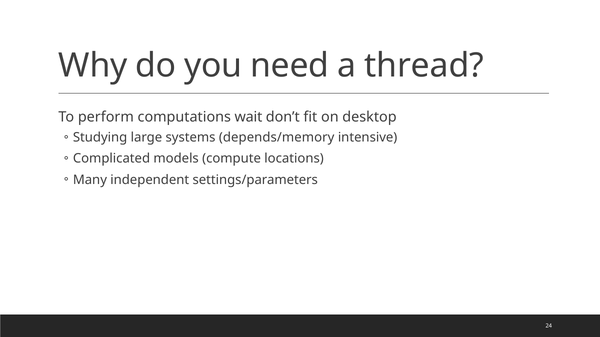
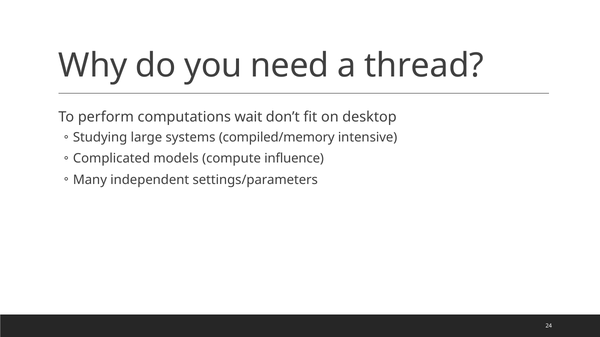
depends/memory: depends/memory -> compiled/memory (277, 138)
locations: locations -> influence (294, 159)
